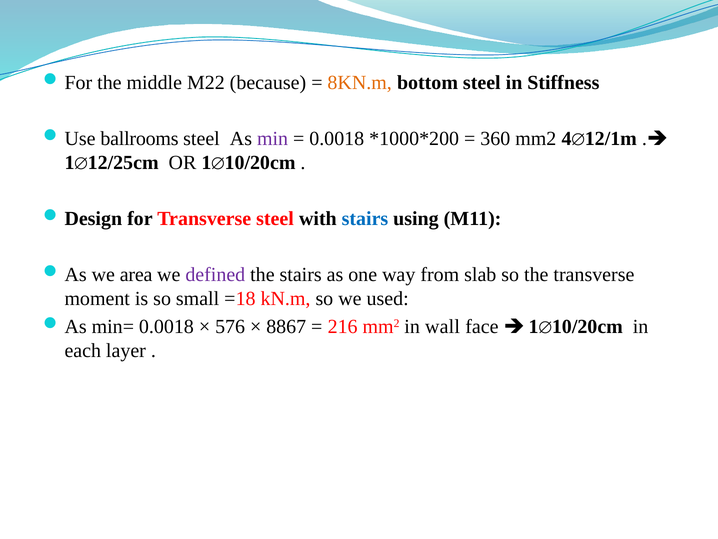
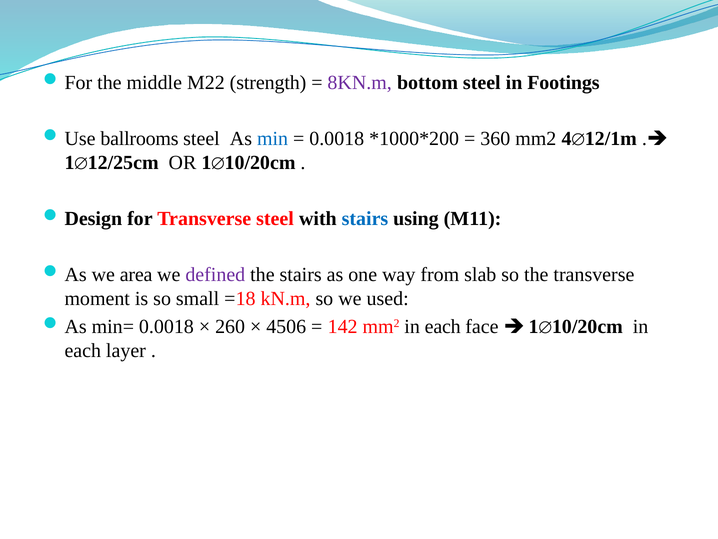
because: because -> strength (268, 83)
8KN.m colour: orange -> purple (360, 83)
Stiffness: Stiffness -> Footings (563, 83)
min colour: purple -> blue (273, 139)
576: 576 -> 260 (230, 326)
8867: 8867 -> 4506 (286, 326)
216: 216 -> 142 (343, 326)
mm2 in wall: wall -> each (443, 326)
